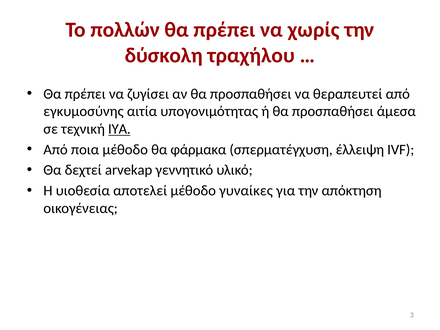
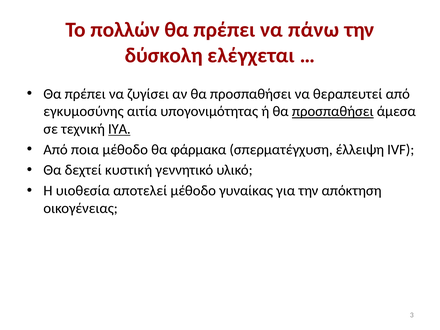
χωρίς: χωρίς -> πάνω (314, 30)
τραχήλου: τραχήλου -> ελέγχεται (251, 55)
προσπαθήσει underline: none -> present (333, 111)
arvekap: arvekap -> κυστική (129, 170)
γυναίκες: γυναίκες -> γυναίκας (246, 191)
